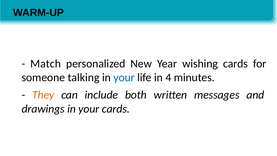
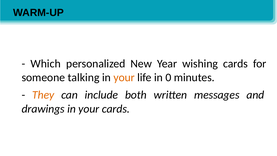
Match: Match -> Which (46, 64)
your colour: blue -> orange (124, 77)
4: 4 -> 0 (168, 77)
